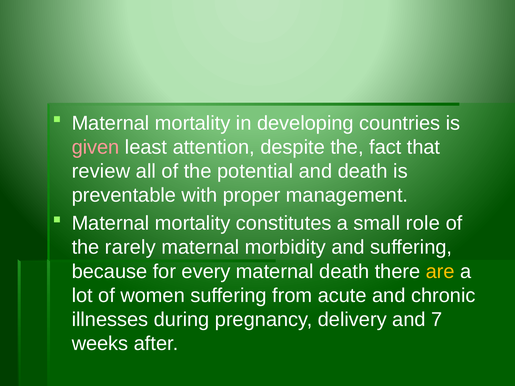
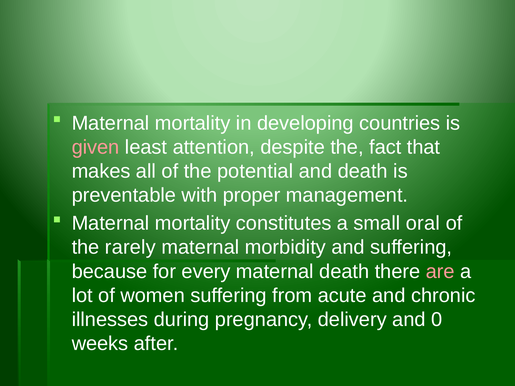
review: review -> makes (101, 171)
role: role -> oral (423, 223)
are colour: yellow -> pink (440, 272)
7: 7 -> 0 (437, 320)
